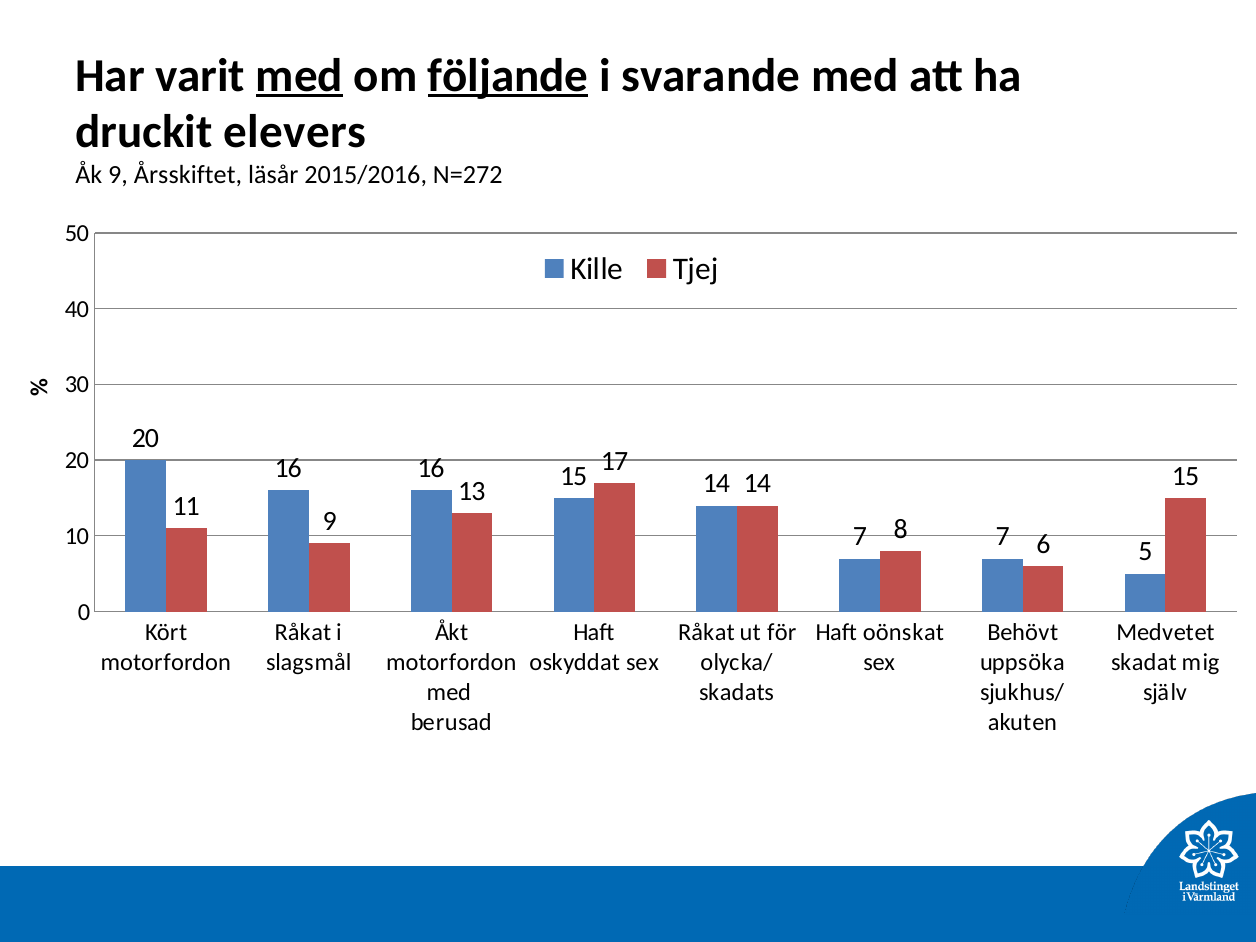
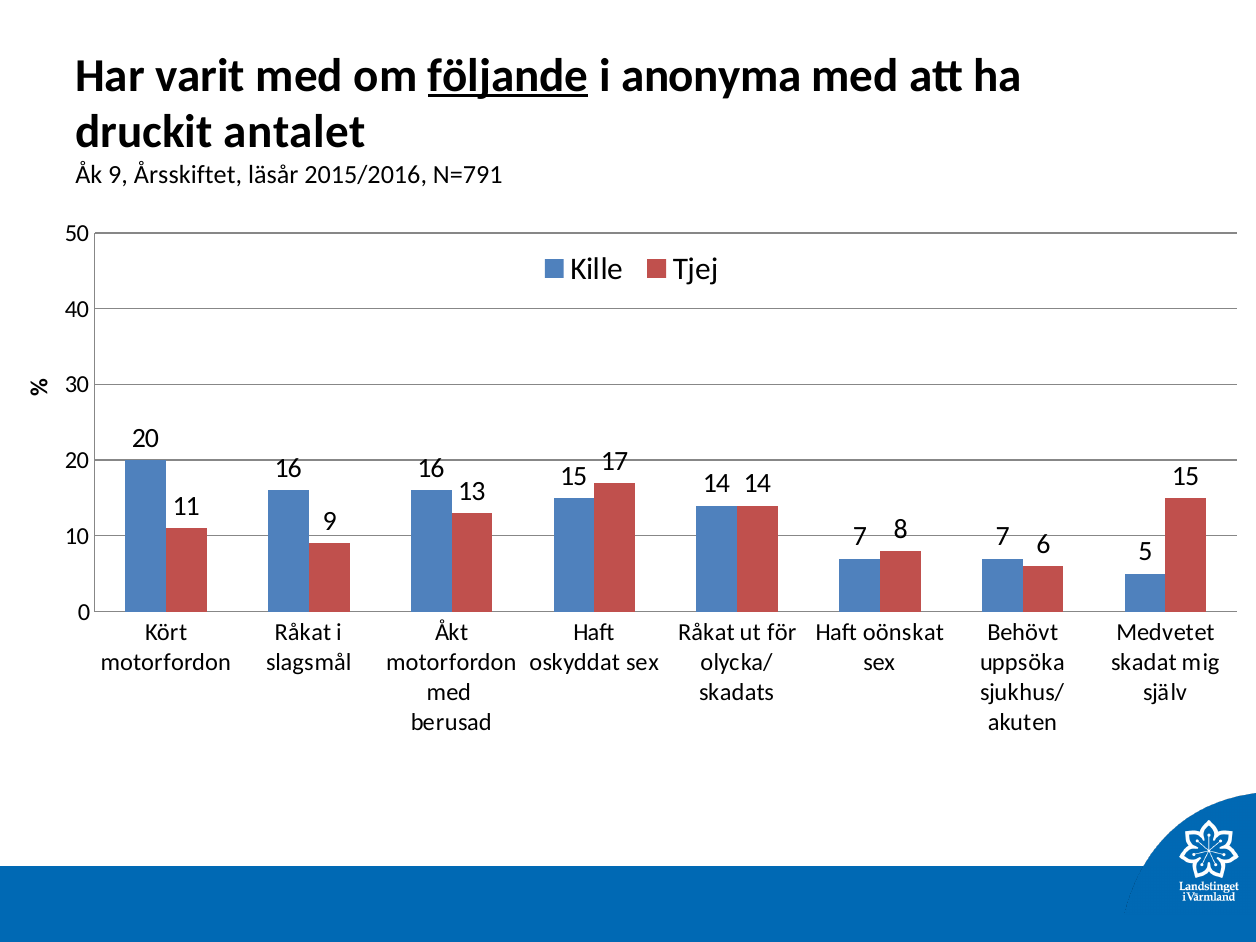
med underline: present -> none (299, 76)
svarande: svarande -> anonyma (711, 76)
elevers: elevers -> antalet (295, 132)
N=272: N=272 -> N=791 (468, 175)
